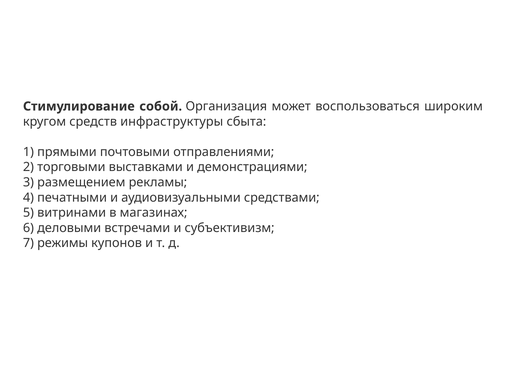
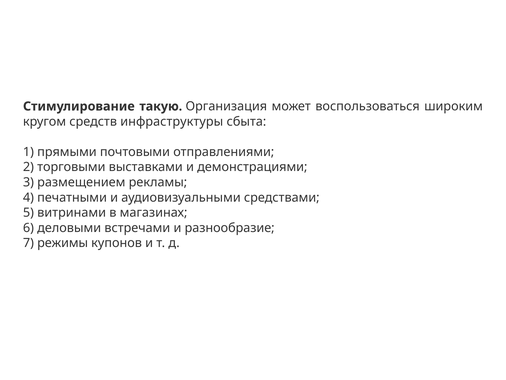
собой: собой -> такую (161, 106)
субъективизм: субъективизм -> разнообразие (230, 228)
